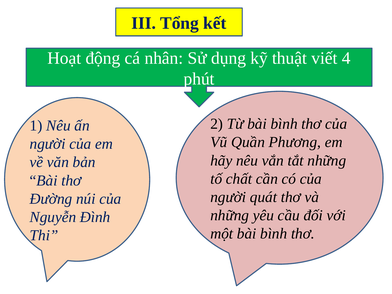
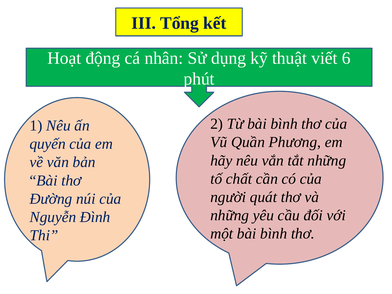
4: 4 -> 6 (346, 58)
người: người -> quyến (48, 144)
